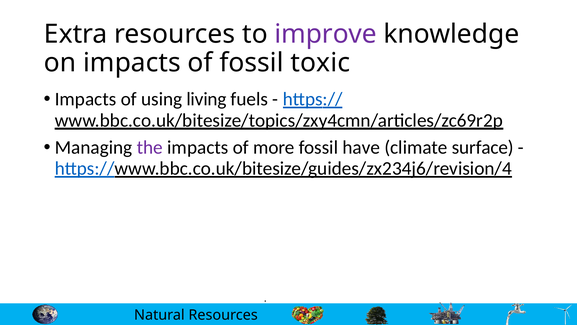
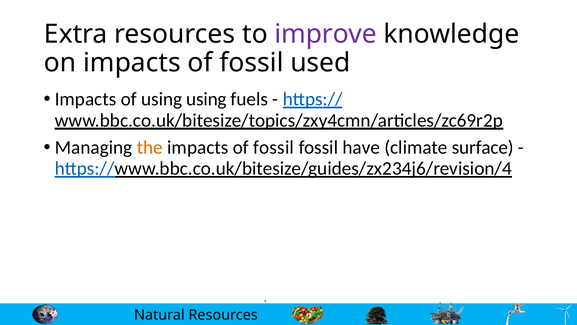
toxic: toxic -> used (320, 63)
using living: living -> using (206, 99)
the colour: purple -> orange (150, 147)
more: more -> fossil (274, 147)
